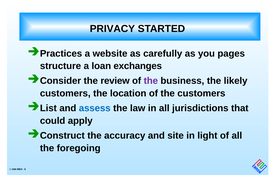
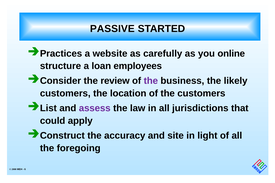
PRIVACY: PRIVACY -> PASSIVE (112, 29)
pages: pages -> online (231, 54)
exchanges: exchanges -> employees (138, 66)
assess colour: blue -> purple (95, 108)
